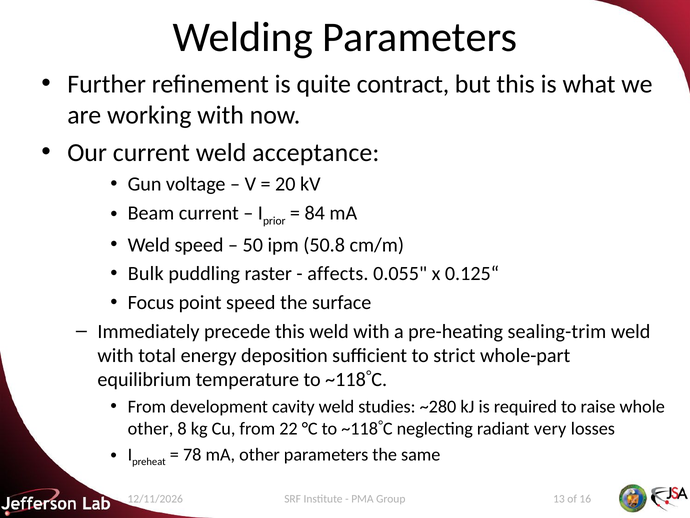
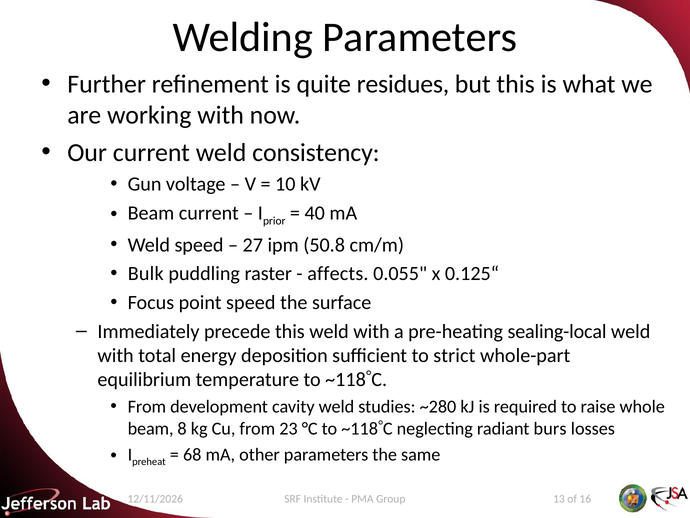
contract: contract -> residues (403, 84)
acceptance: acceptance -> consistency (316, 152)
20: 20 -> 10 (285, 184)
84: 84 -> 40 (315, 213)
50: 50 -> 27 (253, 245)
sealing-trim: sealing-trim -> sealing-local (557, 331)
other: other -> beam (151, 428)
22: 22 -> 23 (288, 428)
very: very -> burs (550, 428)
78: 78 -> 68 (192, 454)
